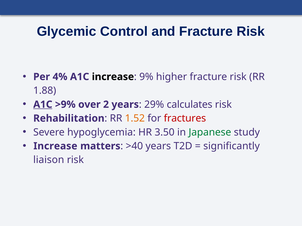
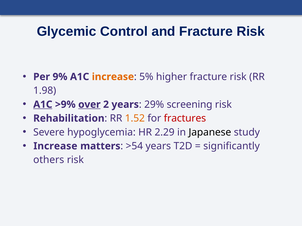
4%: 4% -> 9% (60, 77)
increase colour: black -> orange (113, 77)
9%: 9% -> 5% (146, 77)
1.88: 1.88 -> 1.98 (45, 91)
over underline: none -> present (89, 105)
calculates: calculates -> screening (190, 105)
3.50: 3.50 -> 2.29 (165, 132)
Japanese colour: green -> black (210, 132)
>40: >40 -> >54 (134, 146)
liaison: liaison -> others (49, 160)
